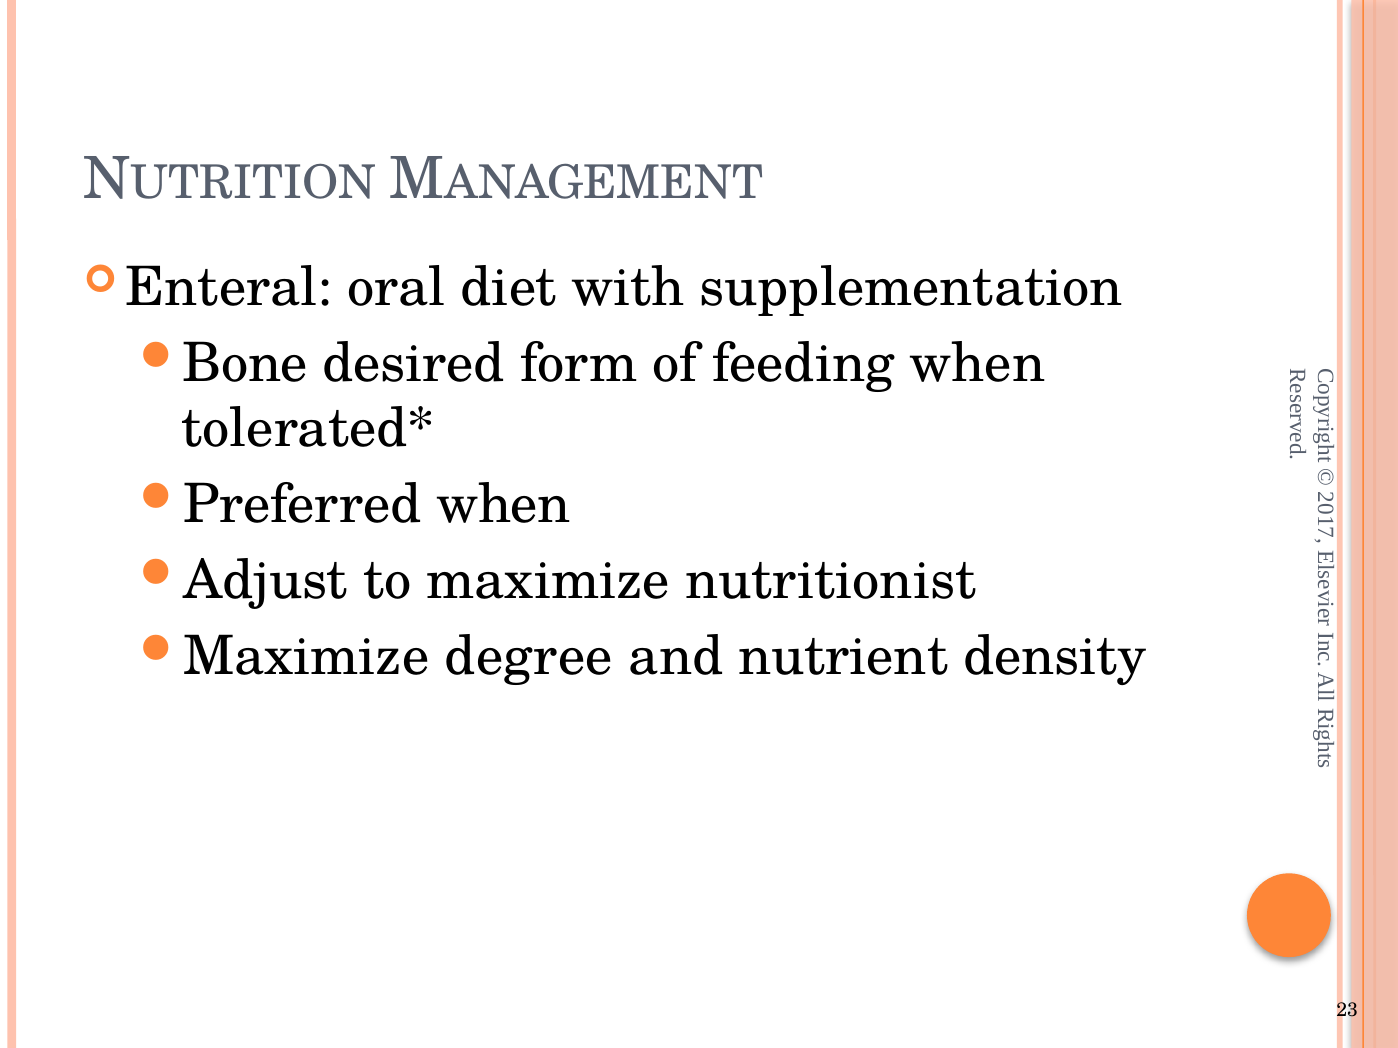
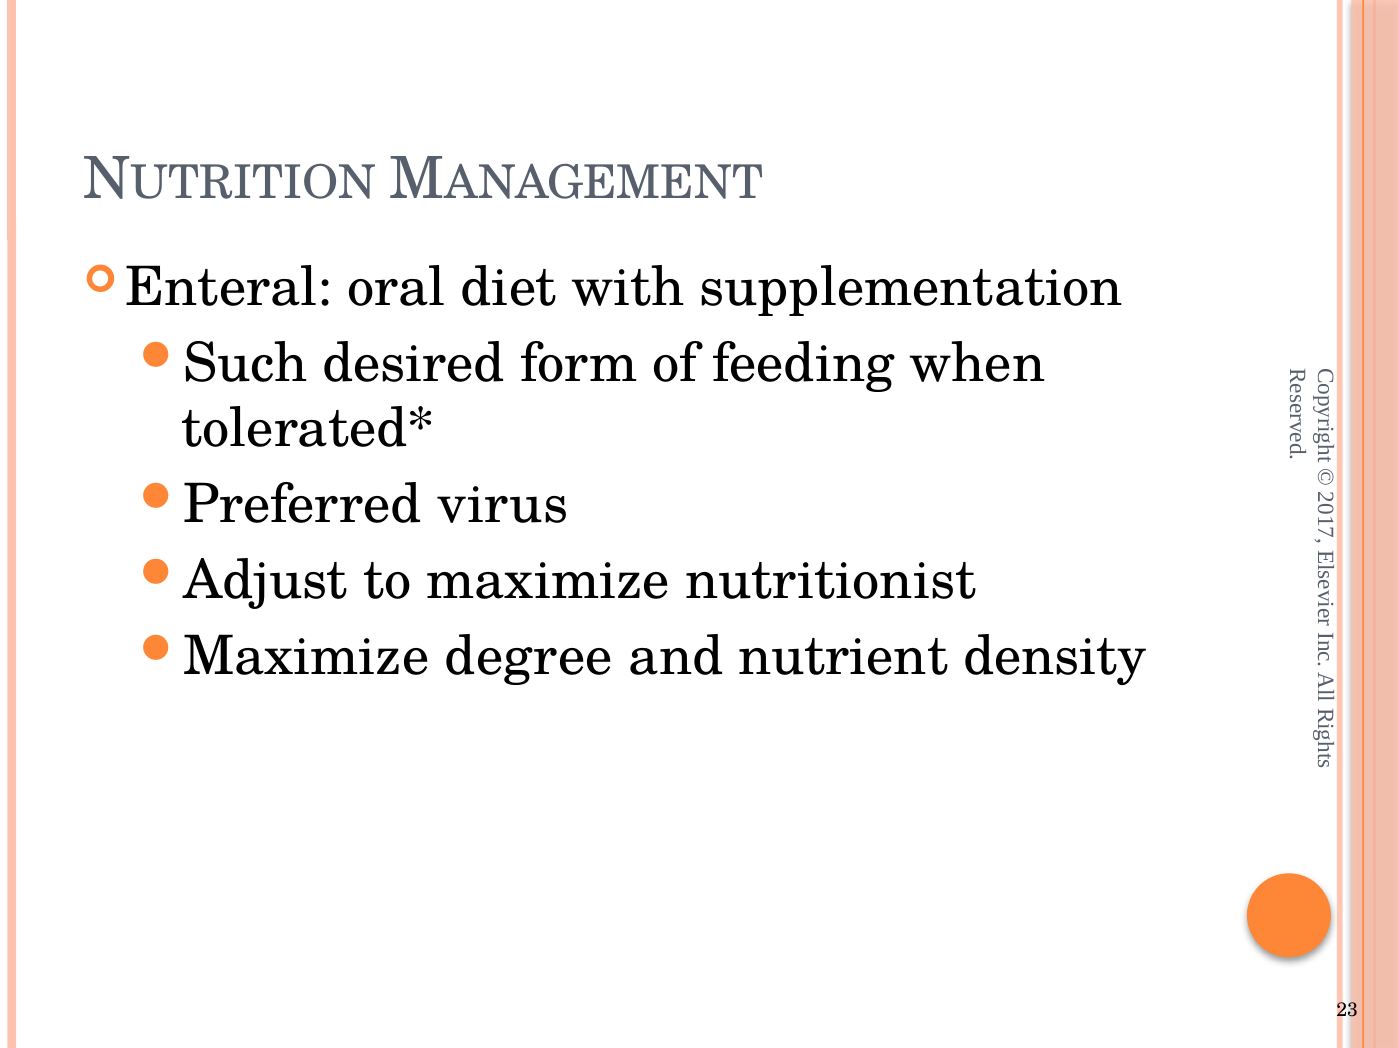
Bone: Bone -> Such (245, 364)
Preferred when: when -> virus (503, 505)
